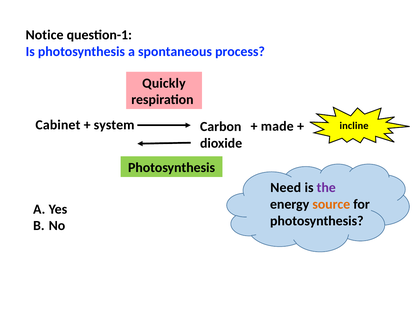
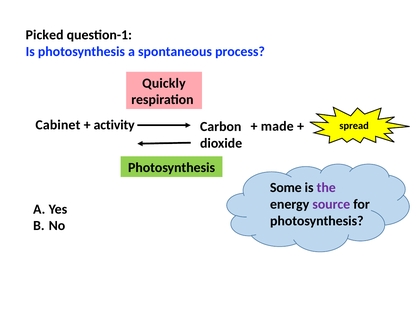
Notice: Notice -> Picked (45, 35)
system: system -> activity (114, 125)
incline: incline -> spread (354, 126)
Need: Need -> Some (286, 188)
source colour: orange -> purple (331, 204)
